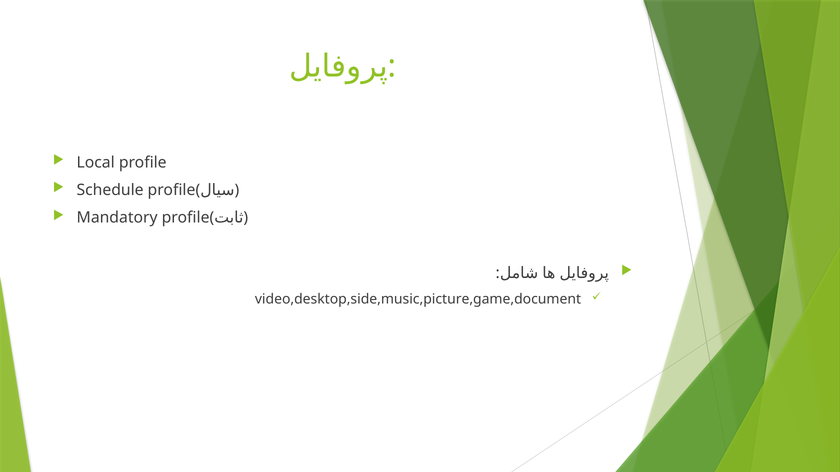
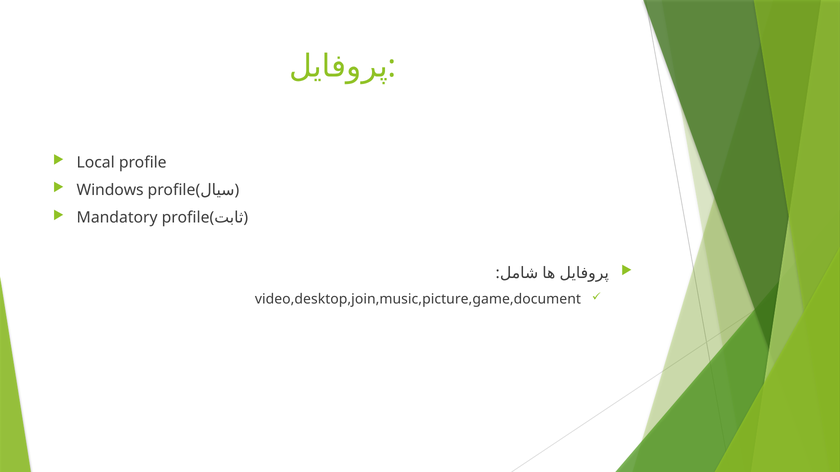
Schedule: Schedule -> Windows (110, 190)
video,desktop,side,music,picture,game,document: video,desktop,side,music,picture,game,document -> video,desktop,join,music,picture,game,document (418, 300)
